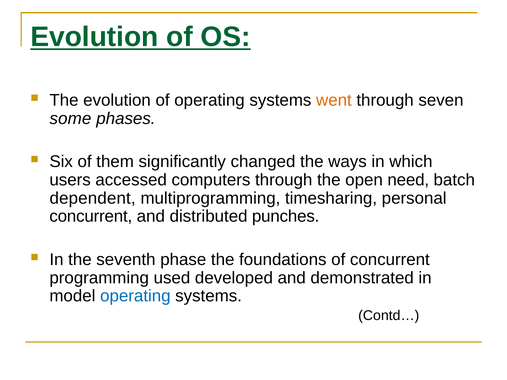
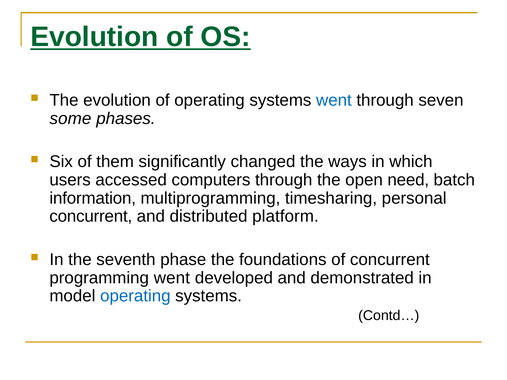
went colour: orange -> blue (334, 100)
dependent: dependent -> information (93, 198)
punches: punches -> platform (285, 217)
programming used: used -> went (172, 278)
